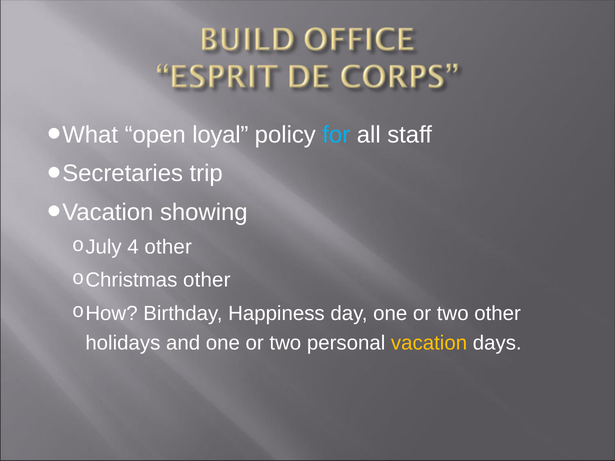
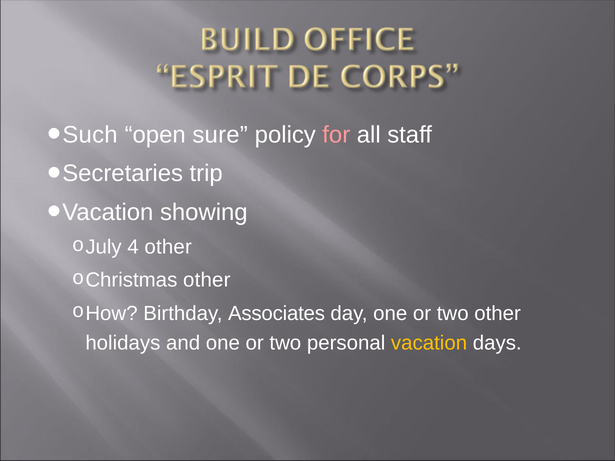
What: What -> Such (90, 135)
loyal: loyal -> sure (220, 135)
for colour: light blue -> pink (336, 135)
Happiness: Happiness -> Associates (277, 314)
